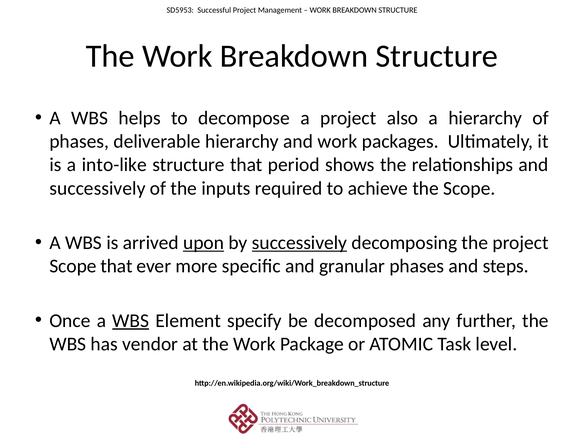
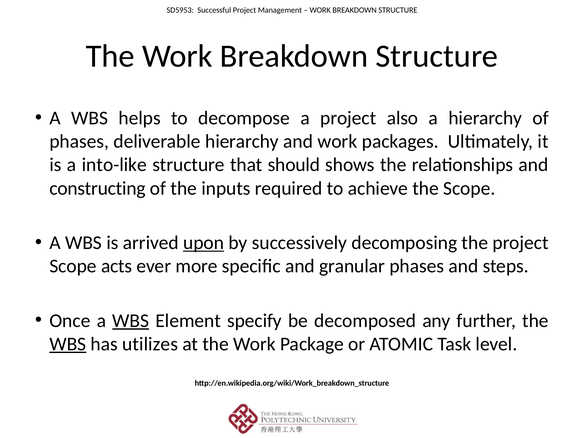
period: period -> should (294, 165)
successively: successively -> constructing (98, 188)
successively underline: present -> none (300, 243)
Scope that: that -> acts (117, 266)
WBS underline: none -> present (68, 344)
vendor: vendor -> utilizes (150, 344)
